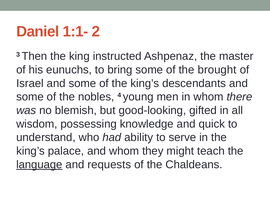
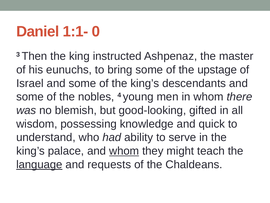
2: 2 -> 0 (96, 31)
brought: brought -> upstage (217, 70)
whom underline: none -> present (124, 151)
